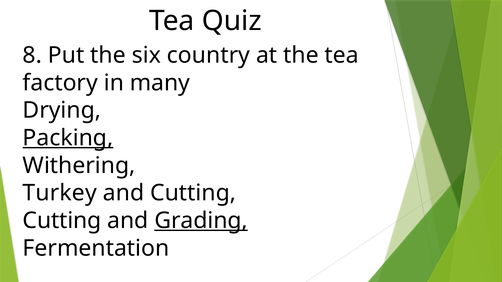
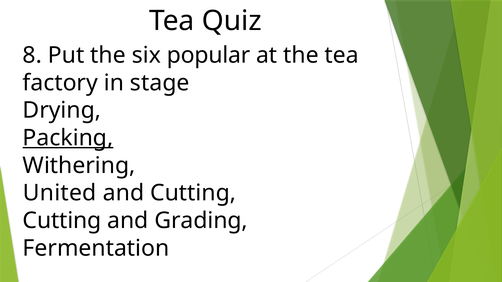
country: country -> popular (209, 55)
many: many -> stage (160, 83)
Turkey: Turkey -> United (60, 193)
Grading underline: present -> none (201, 221)
